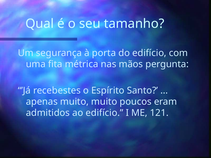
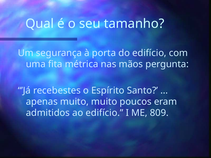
121: 121 -> 809 (159, 113)
